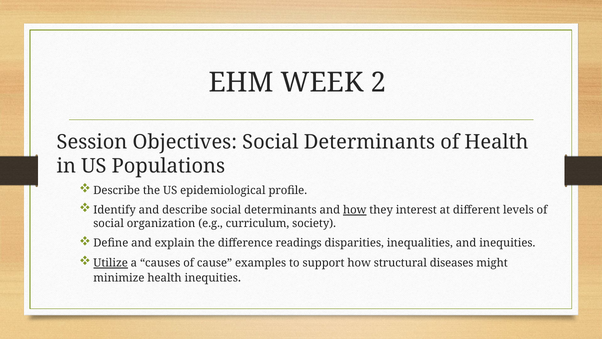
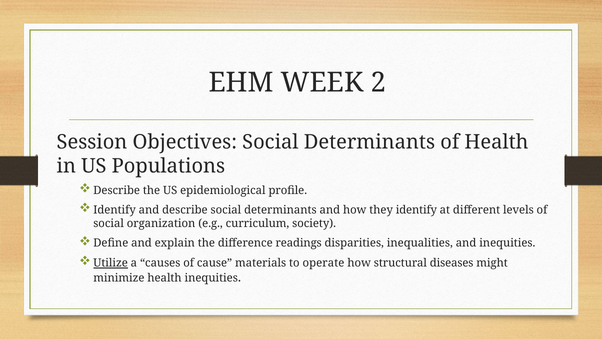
how underline: present -> none (355, 210)
they interest: interest -> identify (416, 210)
examples: examples -> materials (261, 263)
support: support -> operate (323, 263)
